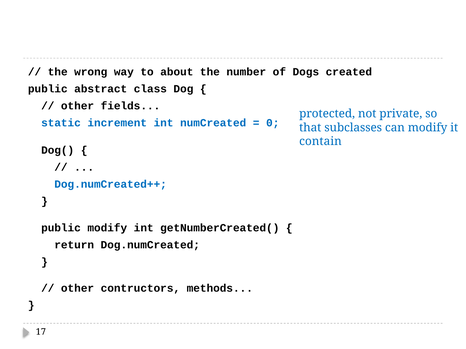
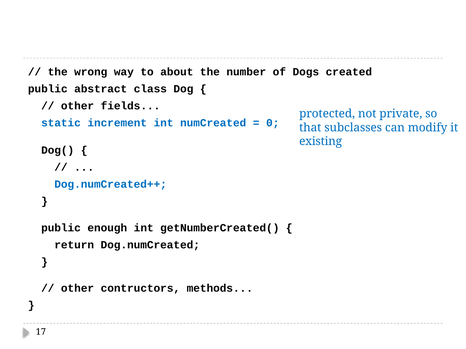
contain: contain -> existing (321, 142)
public modify: modify -> enough (107, 228)
